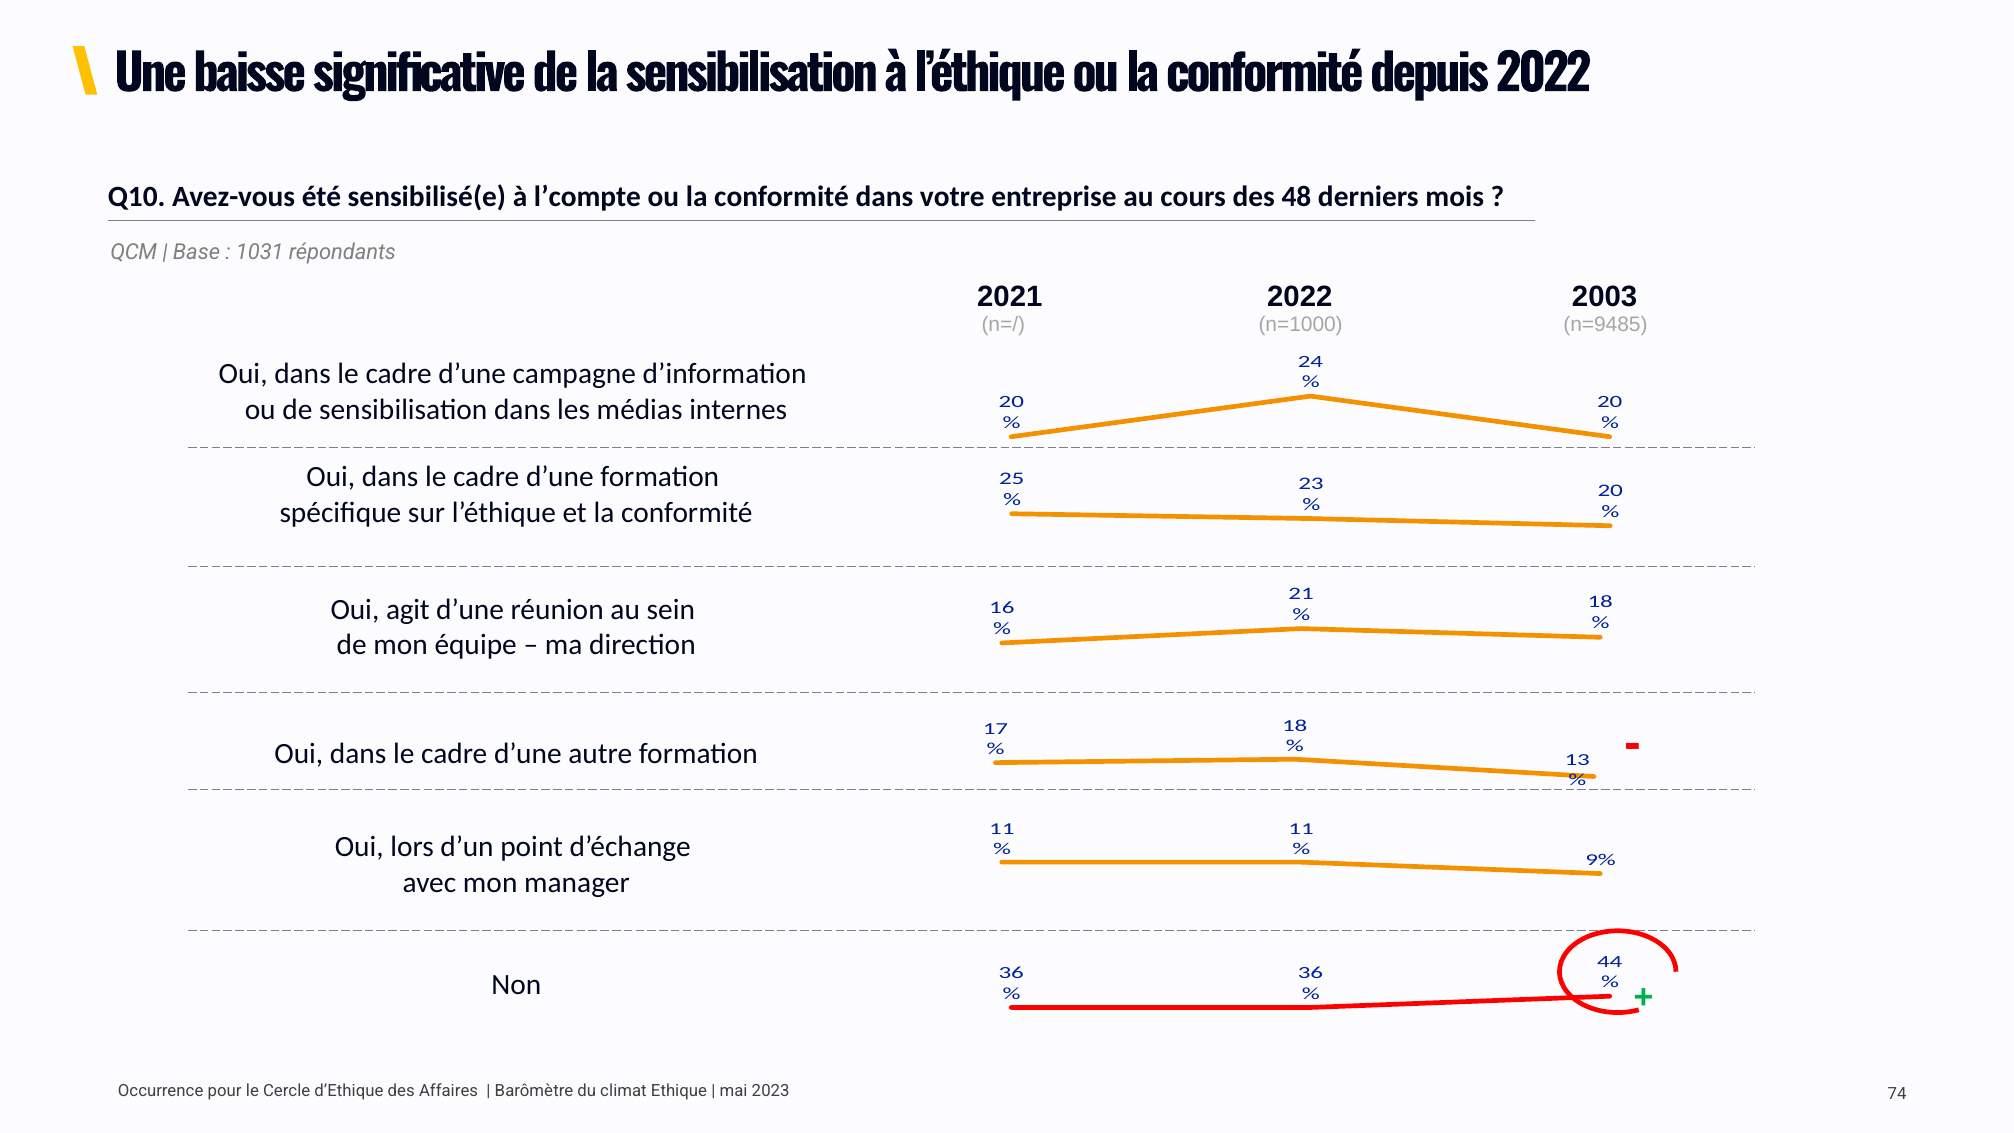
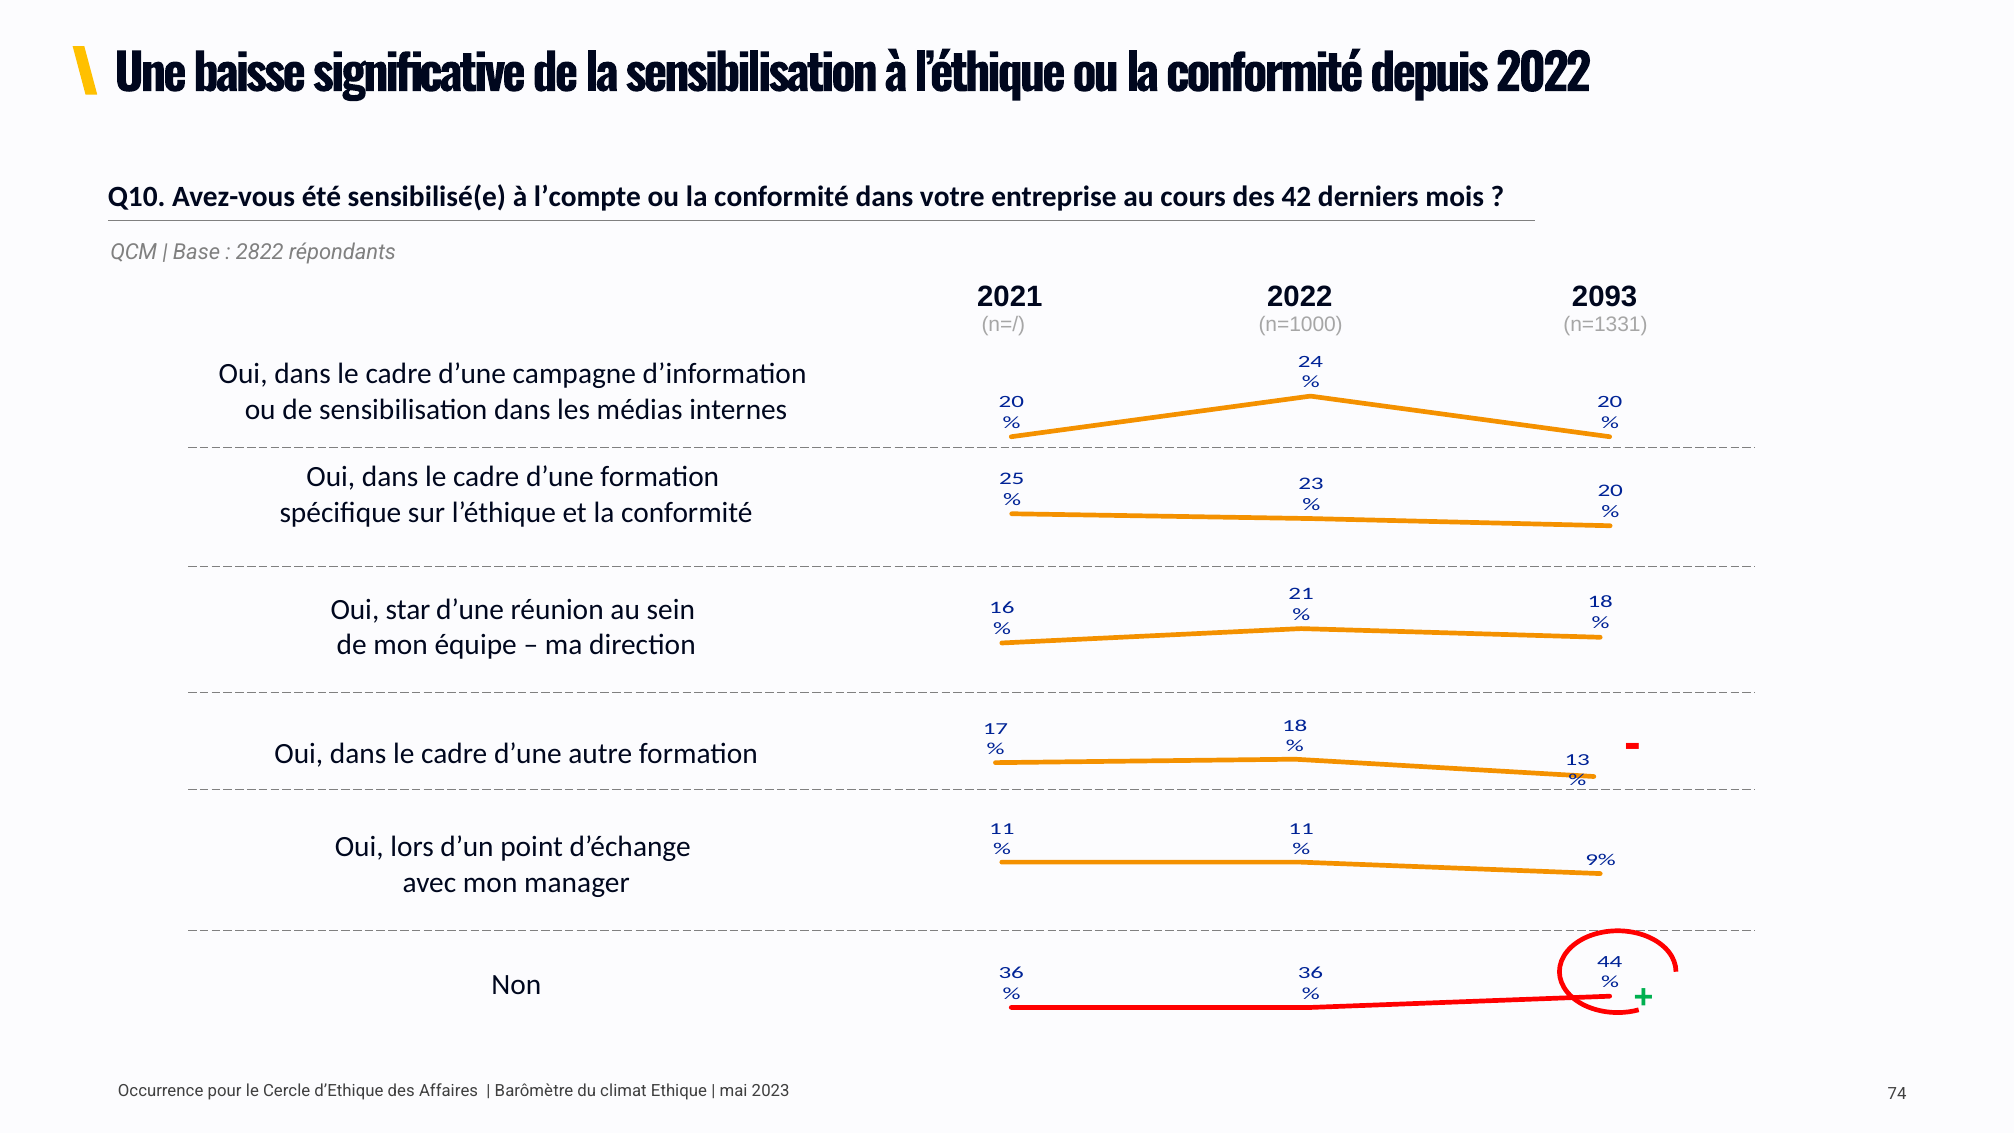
48: 48 -> 42 (1296, 197)
1031: 1031 -> 2822 (260, 252)
2003: 2003 -> 2093 (1605, 297)
n=9485: n=9485 -> n=1331 (1605, 325)
agit: agit -> star (408, 609)
